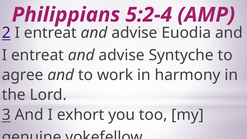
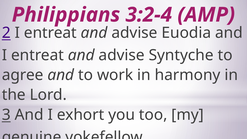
5:2-4: 5:2-4 -> 3:2-4 (149, 15)
